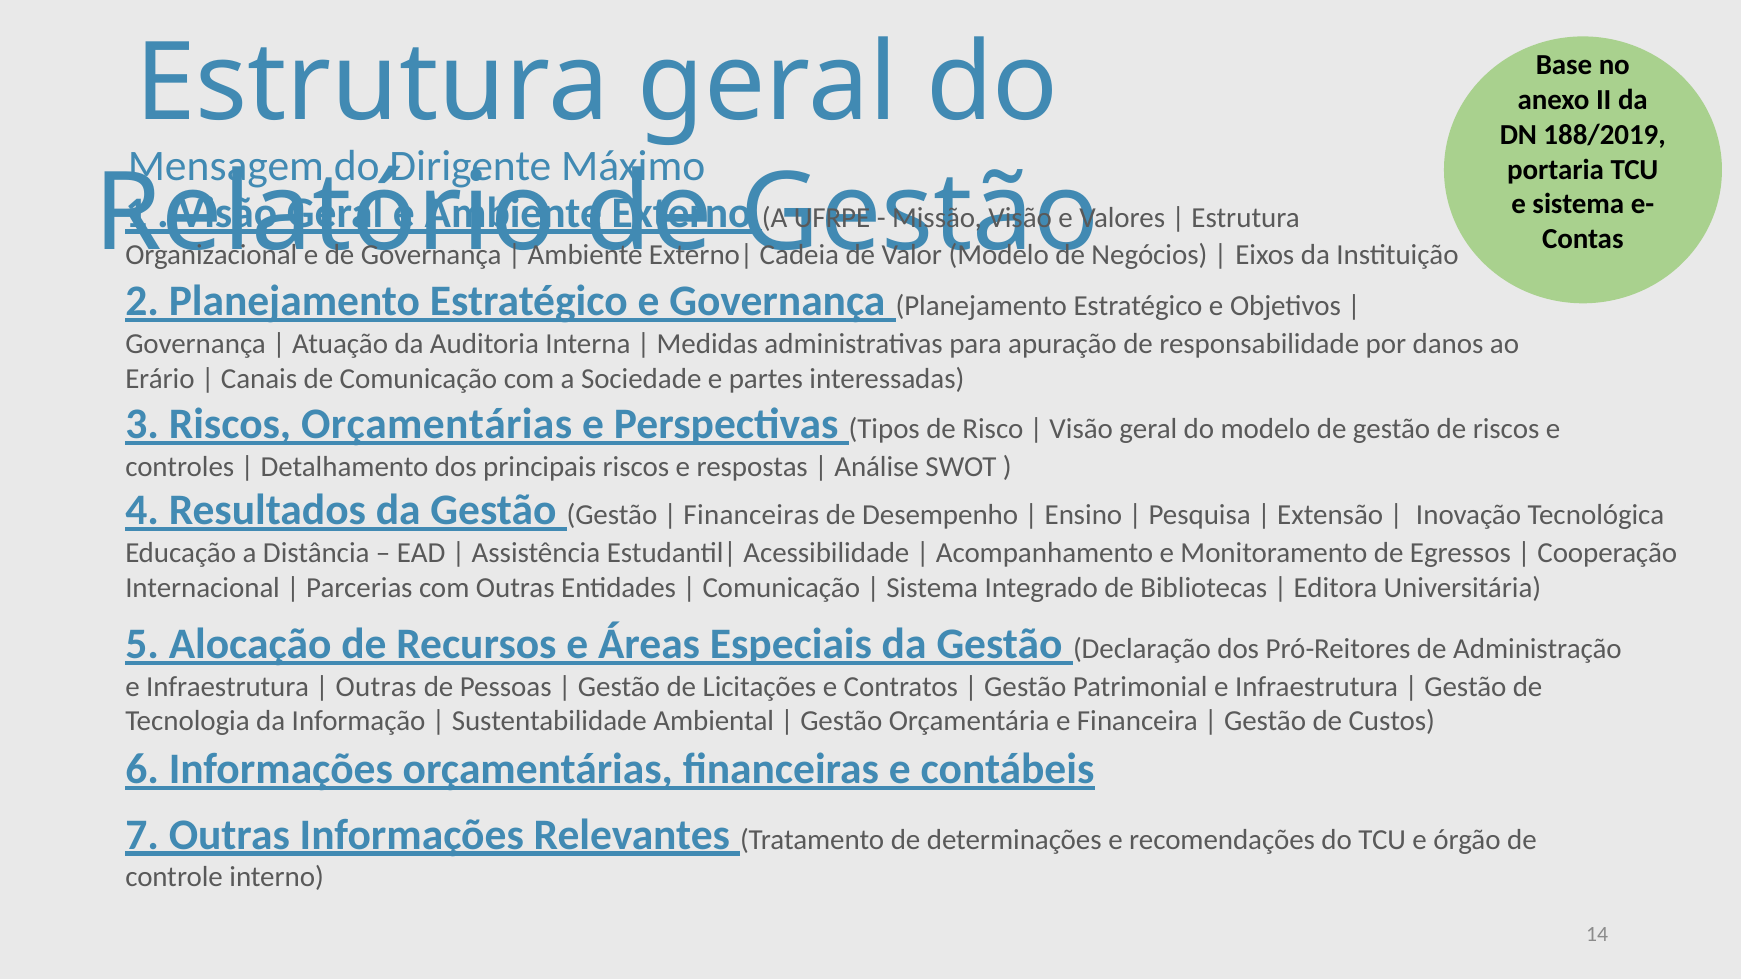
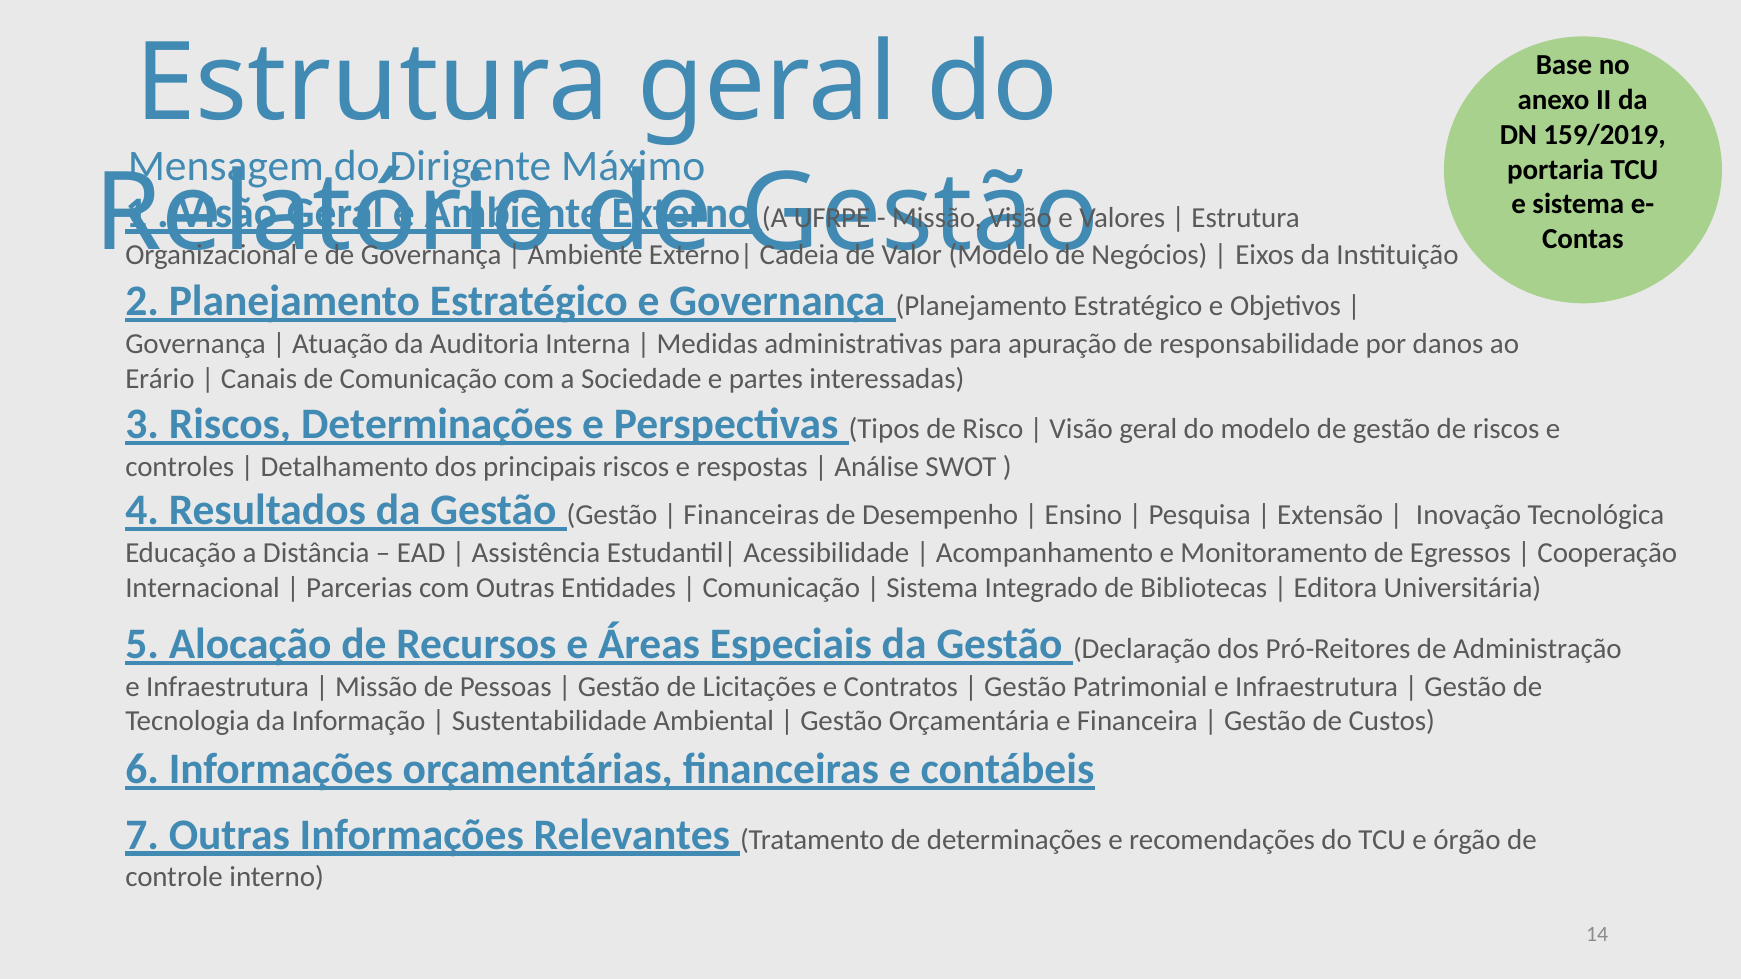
188/2019: 188/2019 -> 159/2019 (1605, 135)
Riscos Orçamentárias: Orçamentárias -> Determinações (437, 424)
Outras: Outras -> Missão (376, 687)
